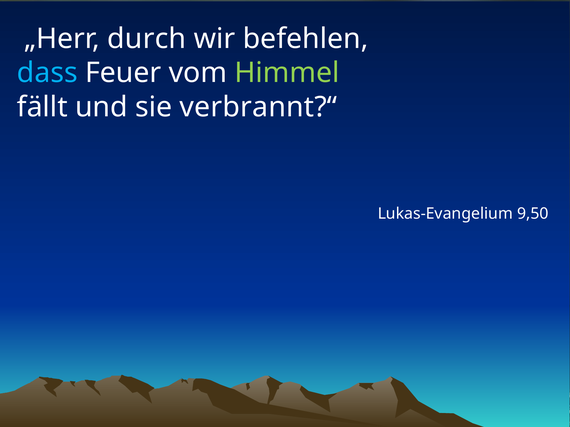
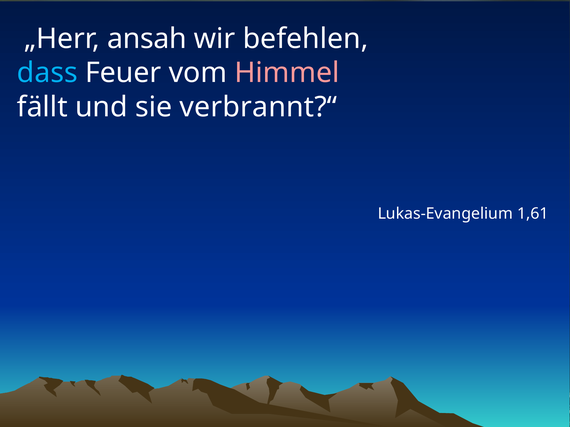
durch: durch -> ansah (147, 39)
Himmel colour: light green -> pink (287, 73)
9,50: 9,50 -> 1,61 (533, 214)
